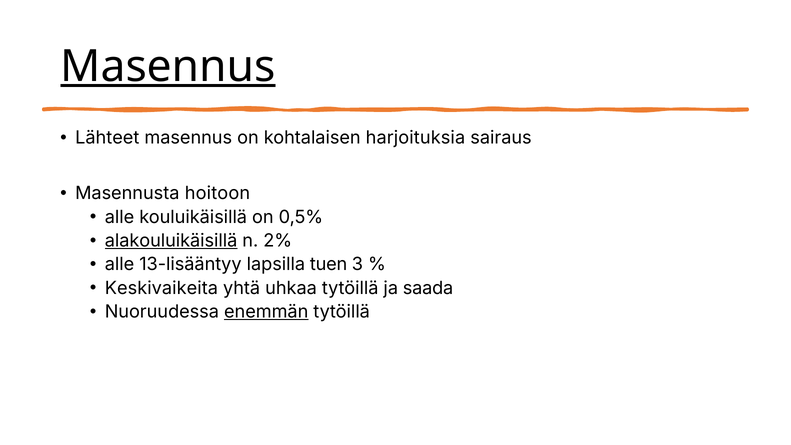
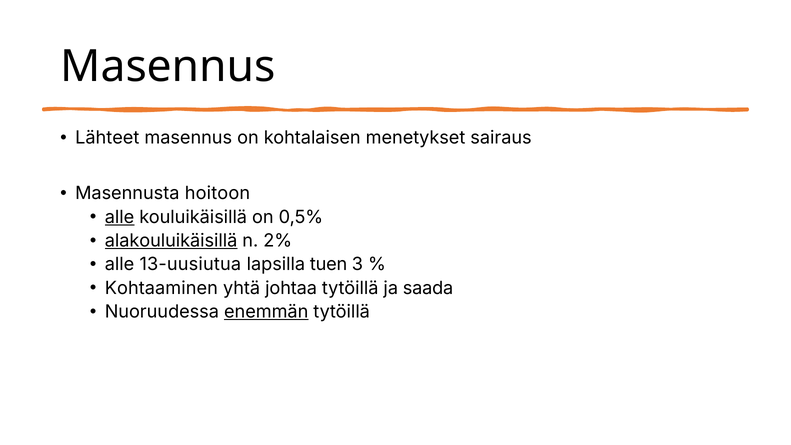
Masennus underline: present -> none (168, 66)
harjoituksia: harjoituksia -> menetykset (416, 138)
alle underline: none -> present (120, 217)
13-lisääntyy: 13-lisääntyy -> 13-uusiutua (190, 264)
Keskivaikeita: Keskivaikeita -> Kohtaaminen (161, 288)
uhkaa: uhkaa -> johtaa (291, 288)
